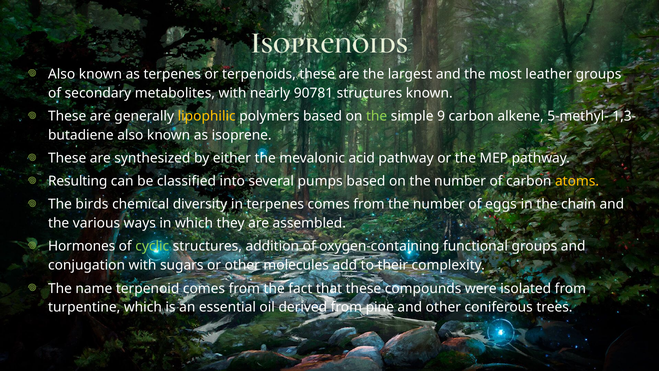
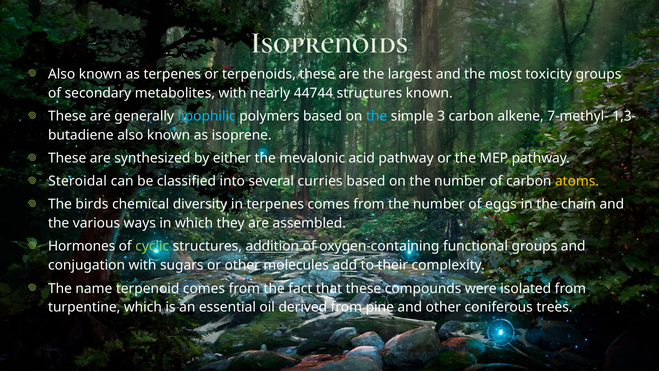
leather: leather -> toxicity (549, 74)
90781: 90781 -> 44744 (313, 93)
lipophilic colour: yellow -> light blue (207, 116)
the colour: light green -> light blue (377, 116)
9: 9 -> 3 (441, 116)
5-methyl-: 5-methyl- -> 7-methyl- (578, 116)
Resulting: Resulting -> Steroidal (78, 181)
pumps: pumps -> curries (320, 181)
addition underline: none -> present (272, 246)
